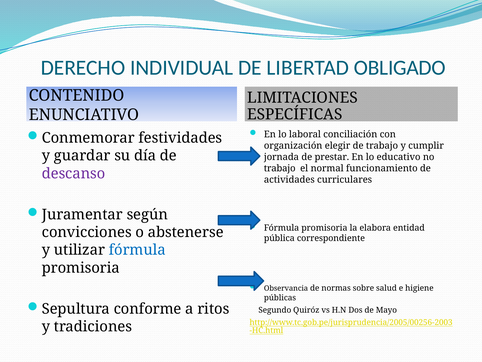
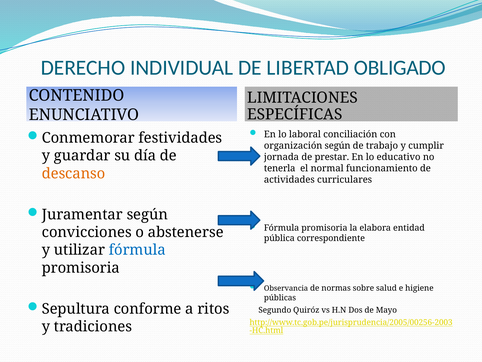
organización elegir: elegir -> según (338, 146)
trabajo: trabajo -> tenerla (280, 168)
descanso colour: purple -> orange (74, 173)
